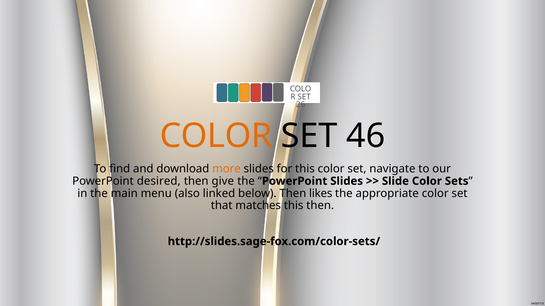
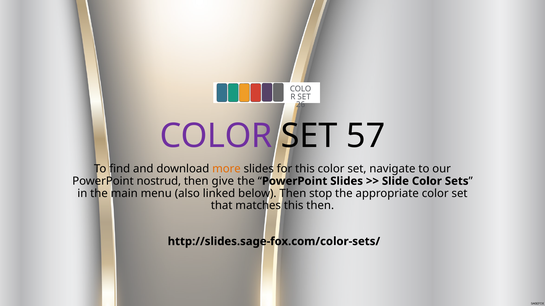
COLOR colour: orange -> purple (216, 136)
46: 46 -> 57 (366, 136)
desired: desired -> nostrud (159, 181)
likes: likes -> stop (321, 194)
